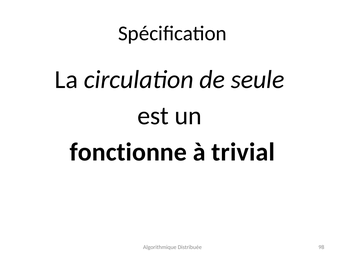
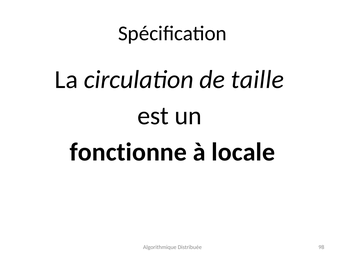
seule: seule -> taille (257, 79)
trivial: trivial -> locale (243, 152)
